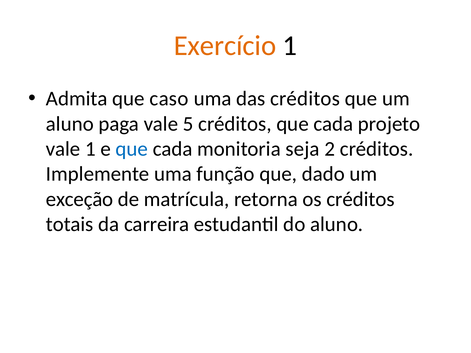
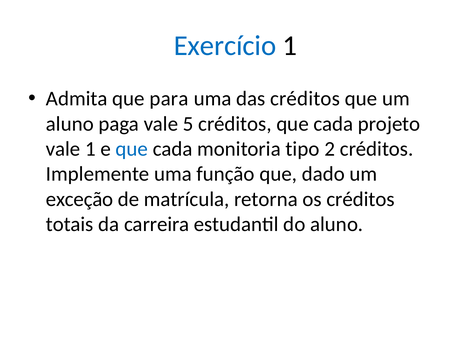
Exercício colour: orange -> blue (225, 46)
caso: caso -> para (169, 99)
seja: seja -> tipo (303, 149)
